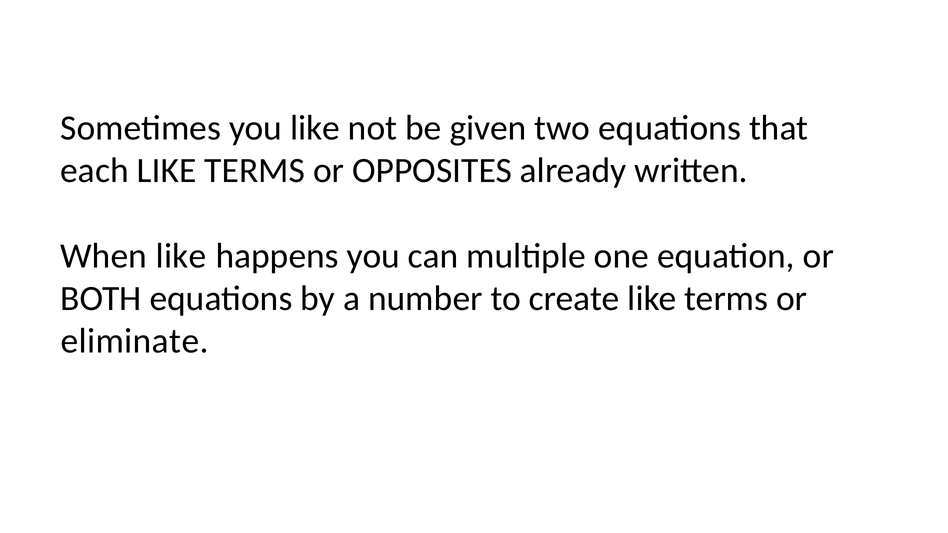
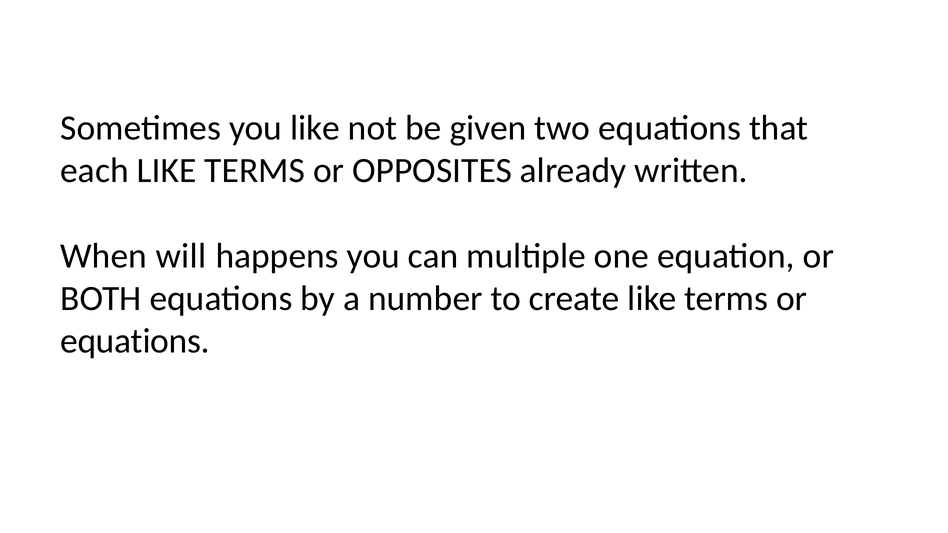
When like: like -> will (181, 256)
eliminate: eliminate -> equations (135, 341)
